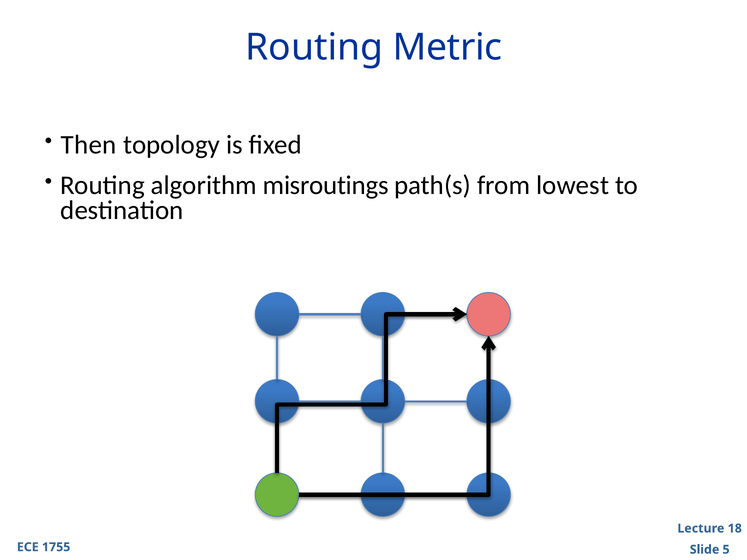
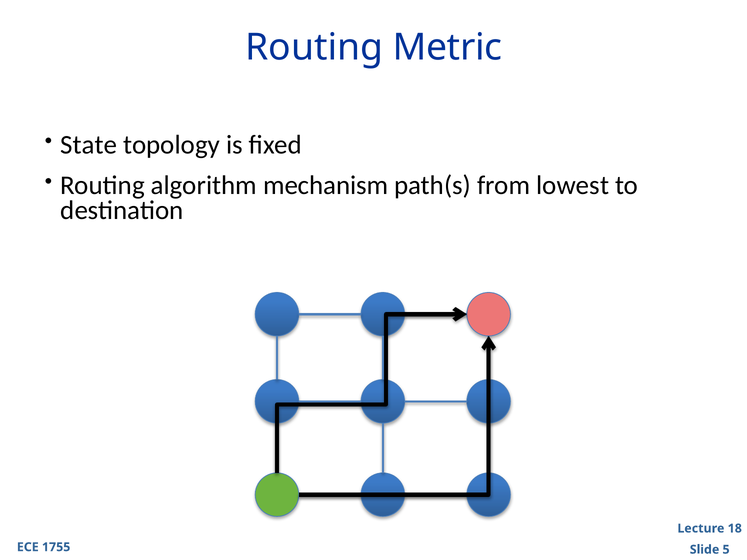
Then: Then -> State (89, 145)
misroutings: misroutings -> mechanism (326, 186)
